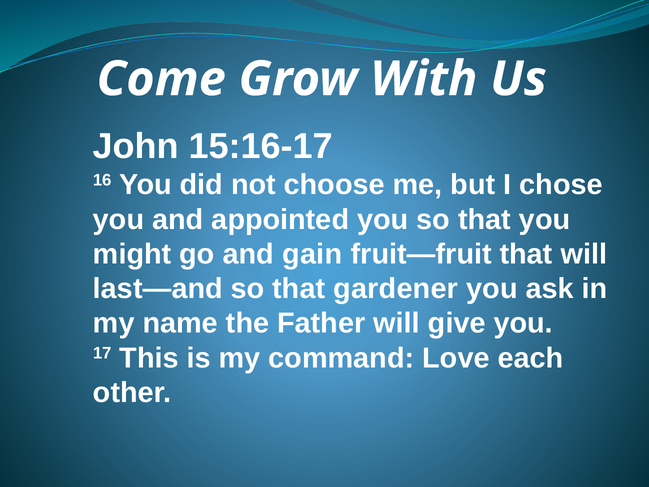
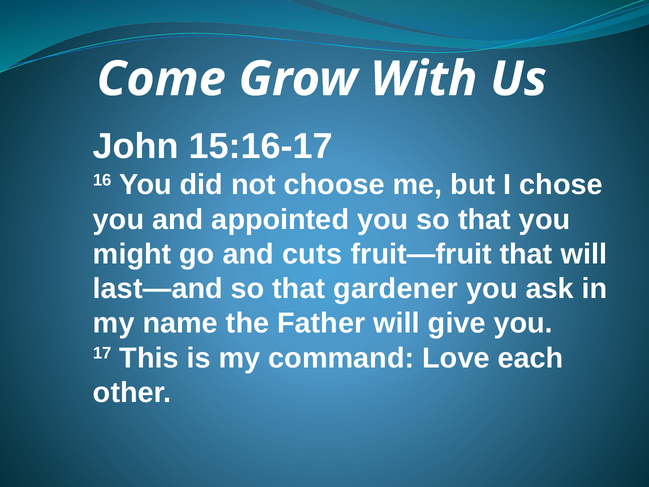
gain: gain -> cuts (312, 254)
